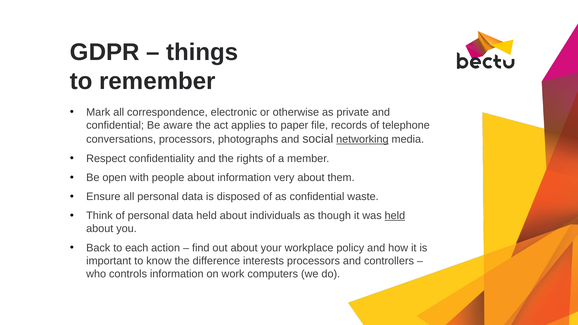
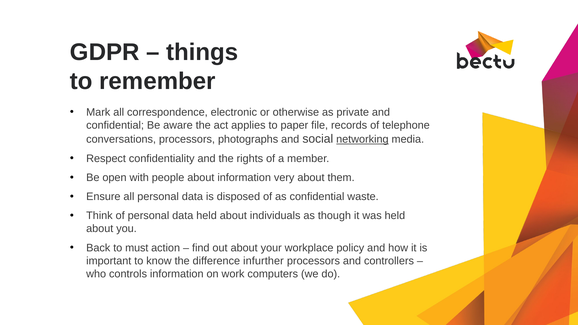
held underline: present -> none (395, 216)
each: each -> must (137, 248)
interests: interests -> infurther (263, 261)
